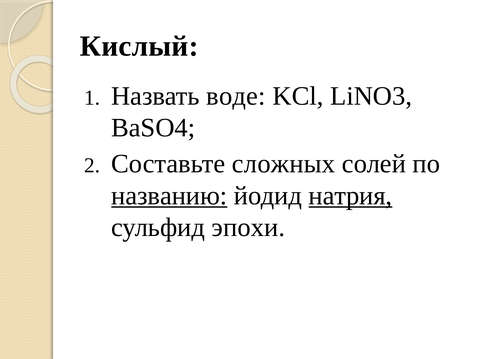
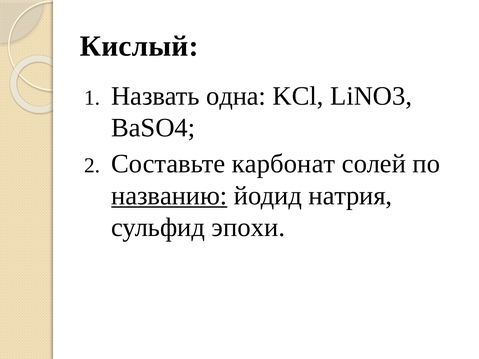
воде: воде -> одна (236, 96)
сложных: сложных -> карбонат (284, 164)
натрия underline: present -> none (350, 196)
